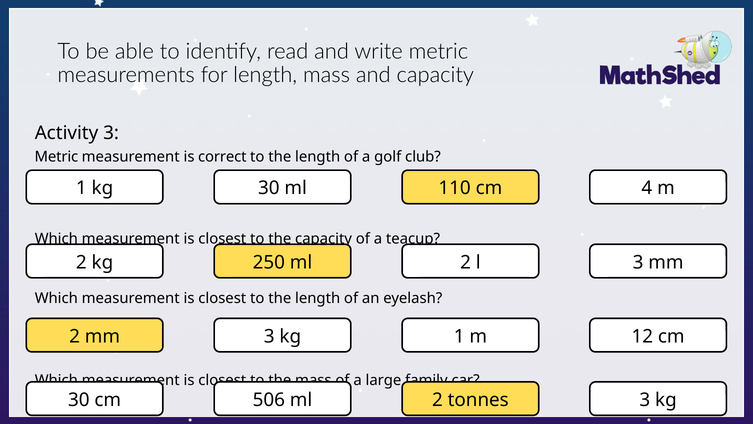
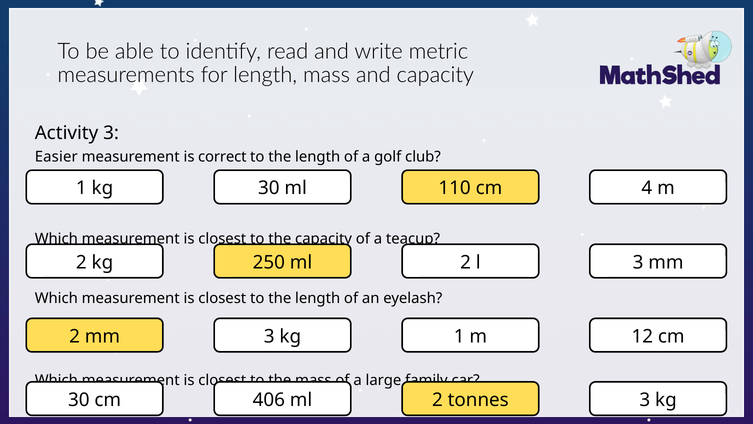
Metric: Metric -> Easier (56, 157)
506: 506 -> 406 (269, 400)
